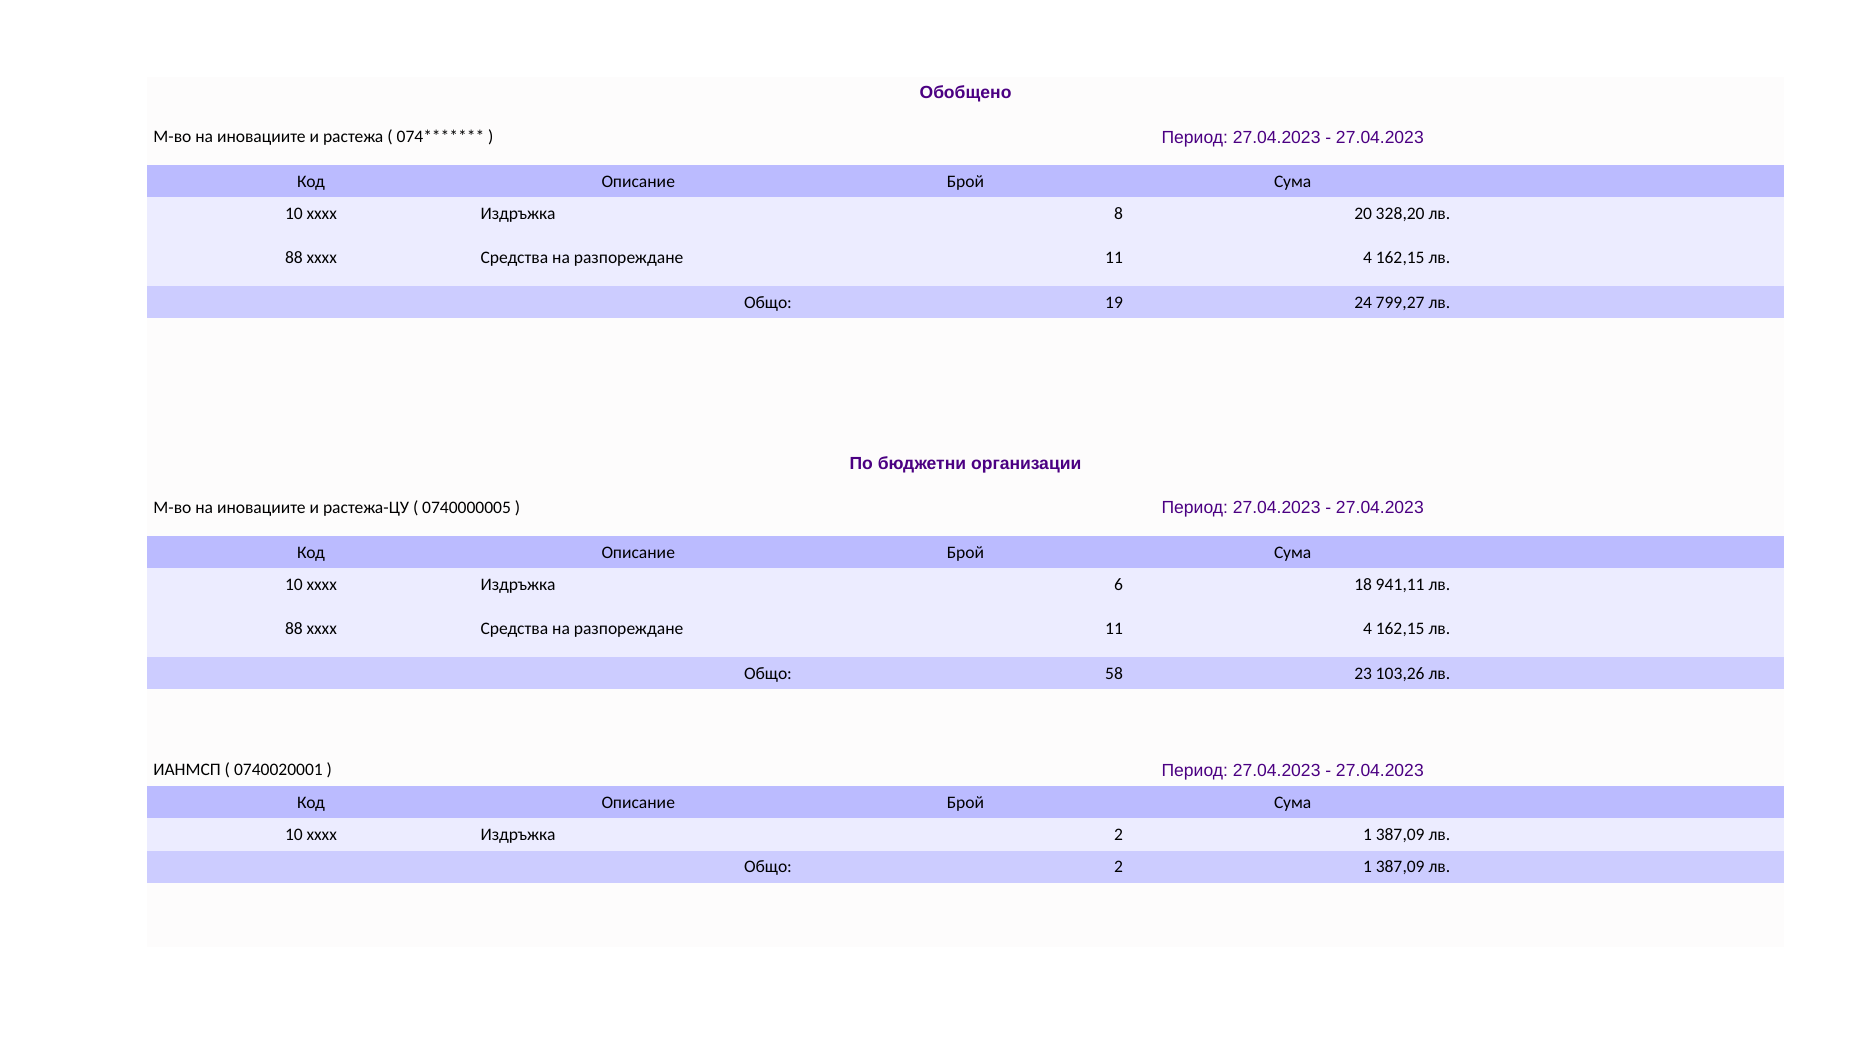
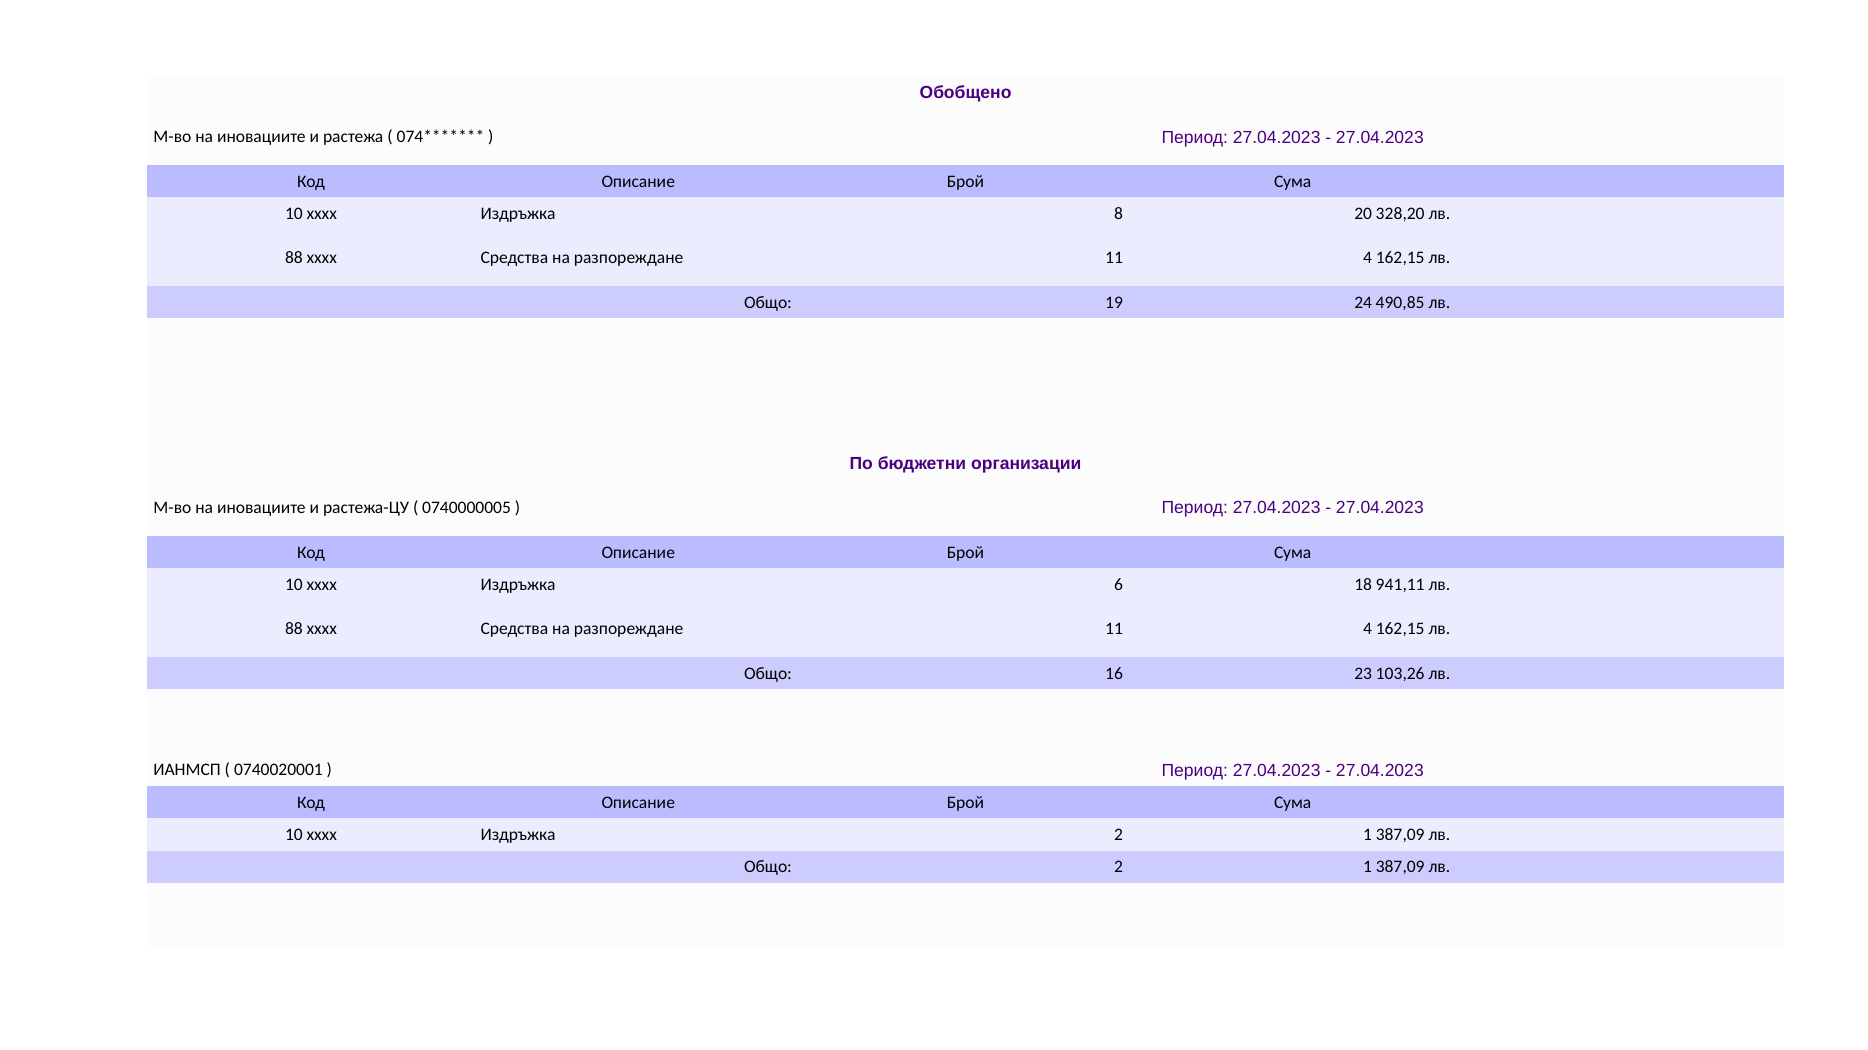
799,27: 799,27 -> 490,85 (1400, 303)
58: 58 -> 16 (1114, 674)
